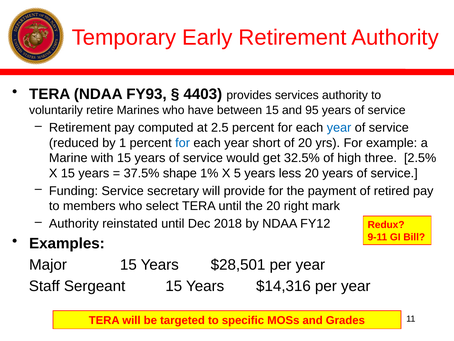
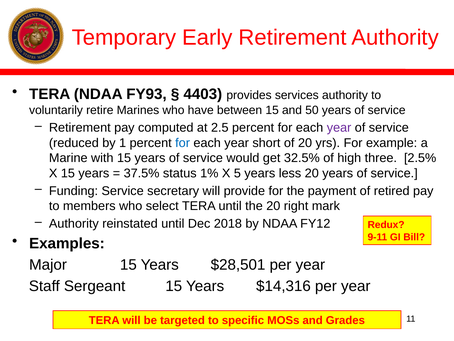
95: 95 -> 50 (312, 110)
year colour: blue -> purple (339, 127)
shape: shape -> status (180, 173)
